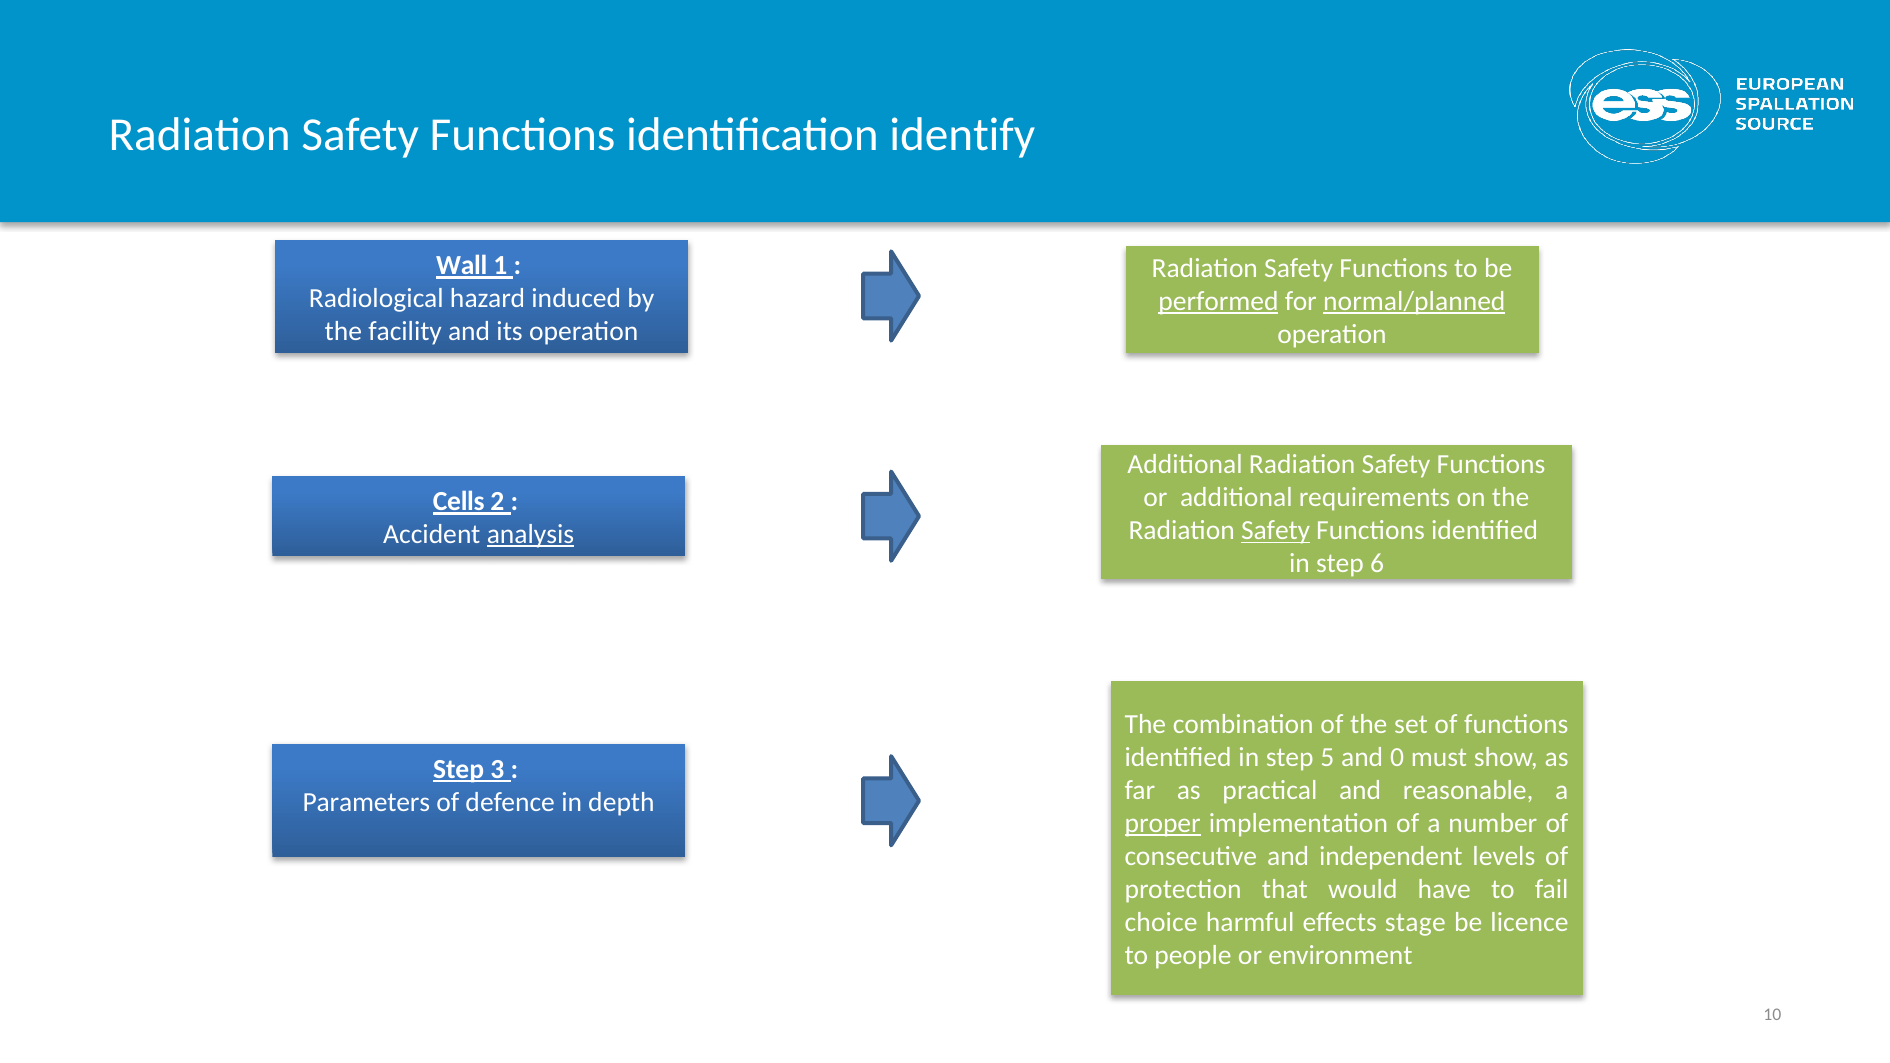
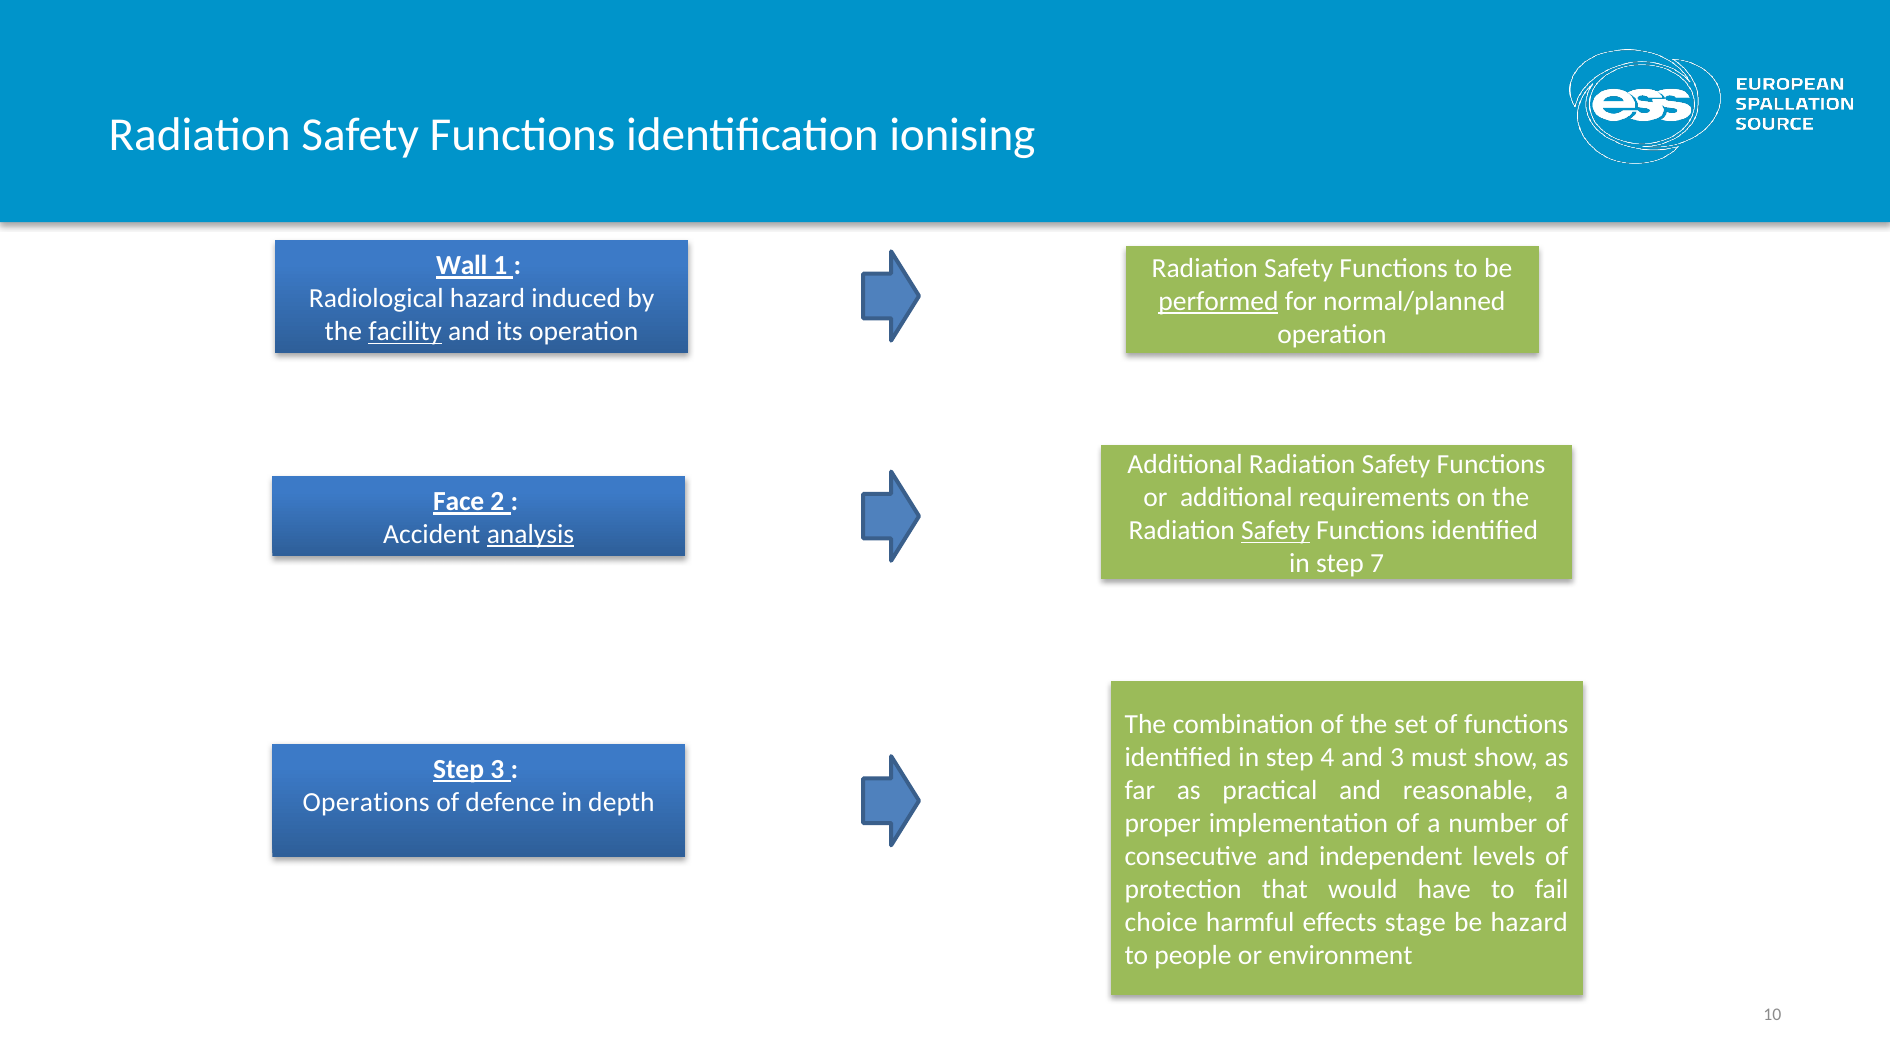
identify: identify -> ionising (962, 134)
normal/planned underline: present -> none (1414, 301)
facility underline: none -> present (405, 332)
Cells: Cells -> Face (459, 501)
6: 6 -> 7 (1377, 564)
5: 5 -> 4 (1327, 757)
and 0: 0 -> 3 (1397, 757)
Parameters: Parameters -> Operations (366, 802)
proper underline: present -> none (1163, 823)
be licence: licence -> hazard (1529, 923)
